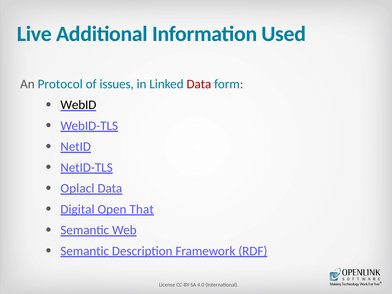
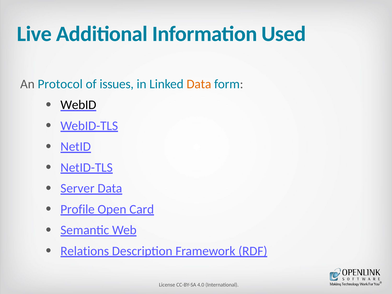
Data colour: red -> orange (199, 84)
Oplacl: Oplacl -> Server (77, 188)
Digital: Digital -> Profile (78, 209)
That: That -> Card (142, 209)
Semantic: Semantic -> Relations (85, 251)
